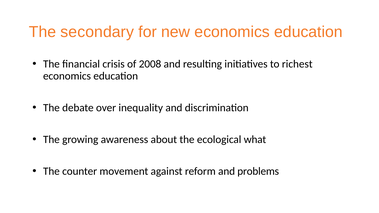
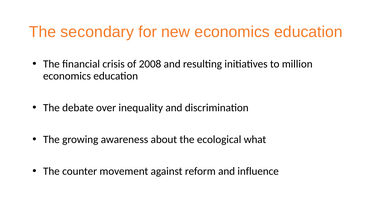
richest: richest -> million (297, 64)
problems: problems -> influence (258, 171)
